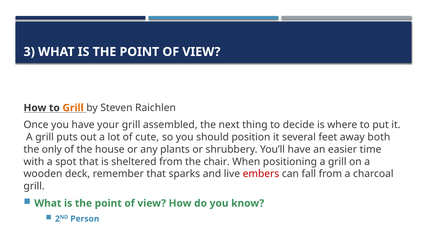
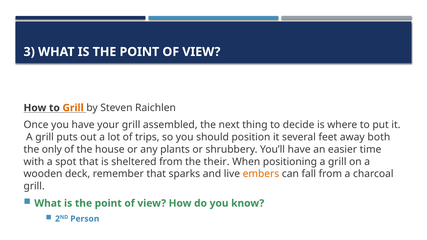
cute: cute -> trips (147, 137)
chair: chair -> their (217, 162)
embers colour: red -> orange (261, 174)
